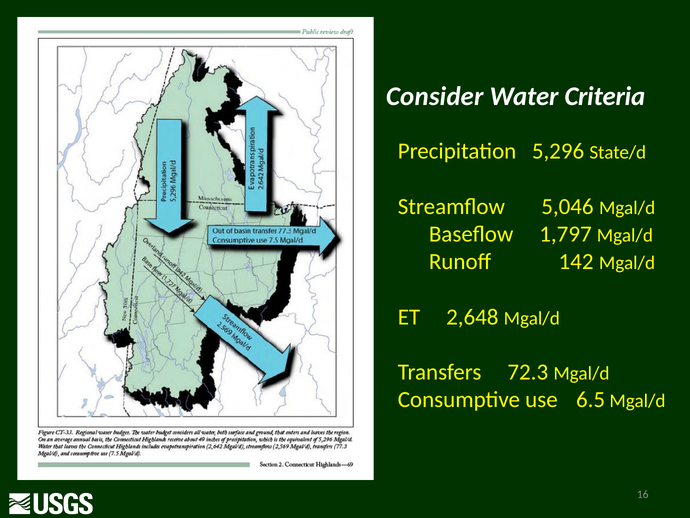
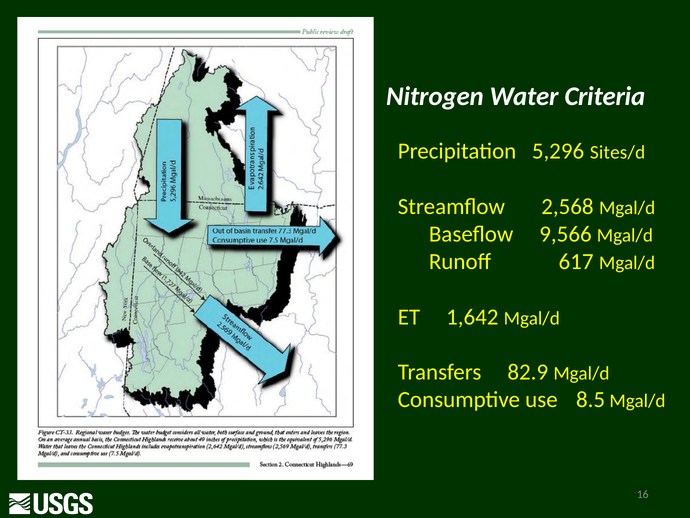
Consider: Consider -> Nitrogen (435, 96)
State/d: State/d -> Sites/d (618, 152)
5,046: 5,046 -> 2,568 (567, 206)
1,797: 1,797 -> 9,566 (566, 234)
142: 142 -> 617 (576, 261)
2,648: 2,648 -> 1,642 (472, 317)
72.3: 72.3 -> 82.9 (528, 372)
6.5: 6.5 -> 8.5 (591, 399)
